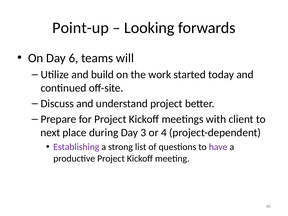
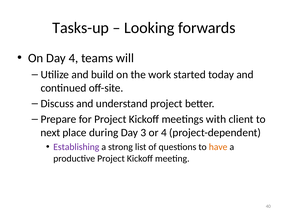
Point-up: Point-up -> Tasks-up (81, 28)
Day 6: 6 -> 4 (73, 58)
have colour: purple -> orange (218, 147)
